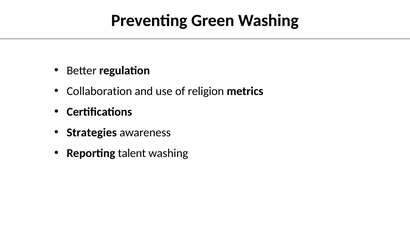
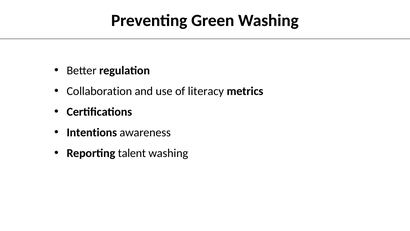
religion: religion -> literacy (206, 91)
Strategies: Strategies -> Intentions (92, 132)
